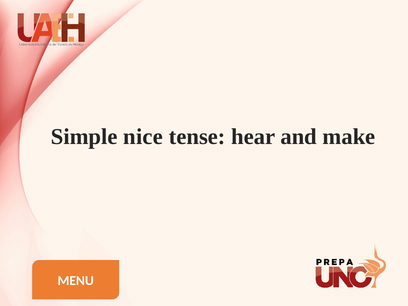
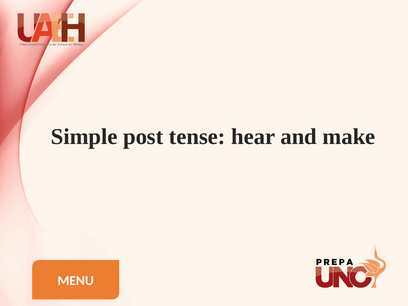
nice: nice -> post (143, 137)
